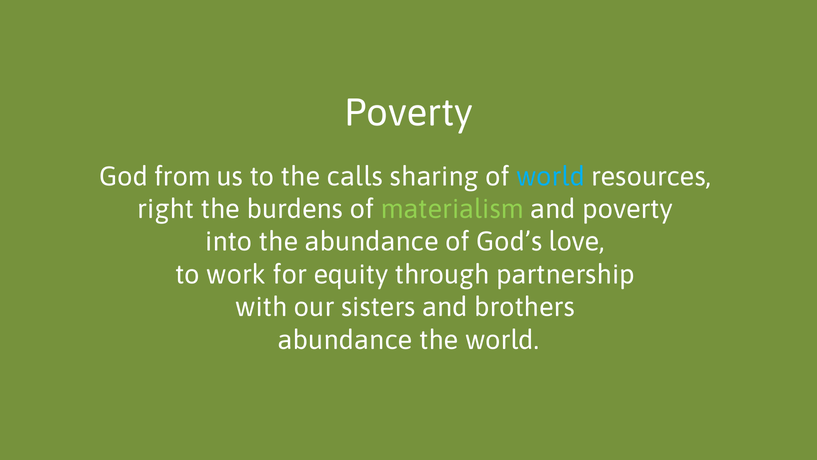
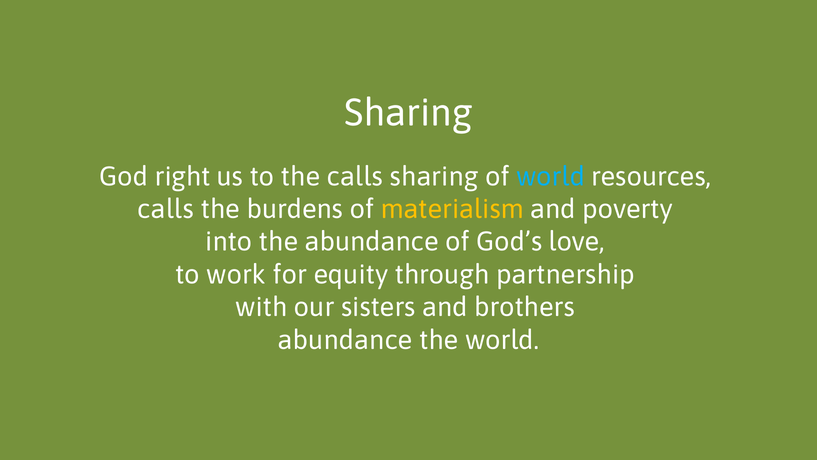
Poverty: Poverty -> Sharing (409, 113)
from: from -> right (183, 176)
right: right -> calls (166, 209)
materialism colour: light green -> yellow (452, 209)
